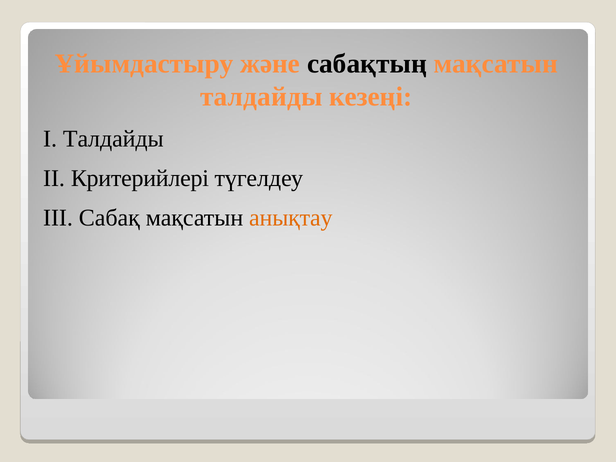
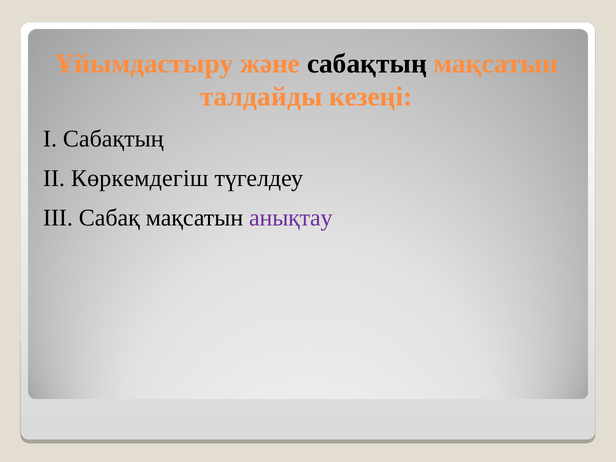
І Талдайды: Талдайды -> Сабақтың (113, 139)
Критерийлері: Критерийлері -> Көркемдегіш (140, 178)
анықтау colour: orange -> purple (291, 218)
